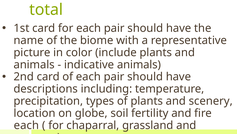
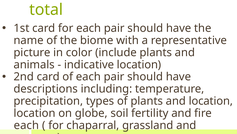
indicative animals: animals -> location (139, 64)
and scenery: scenery -> location (211, 101)
